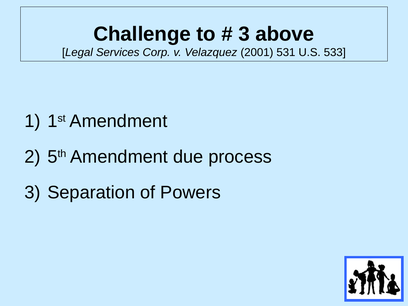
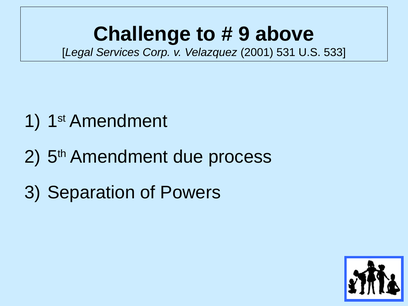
3: 3 -> 9 (244, 34)
